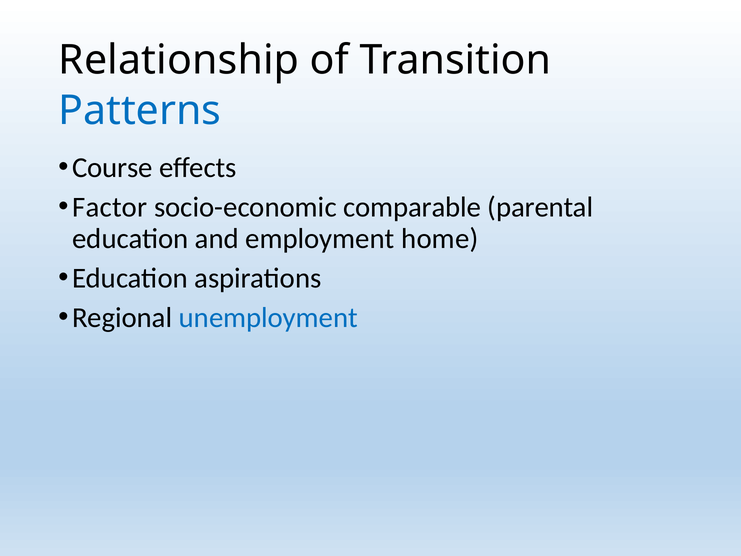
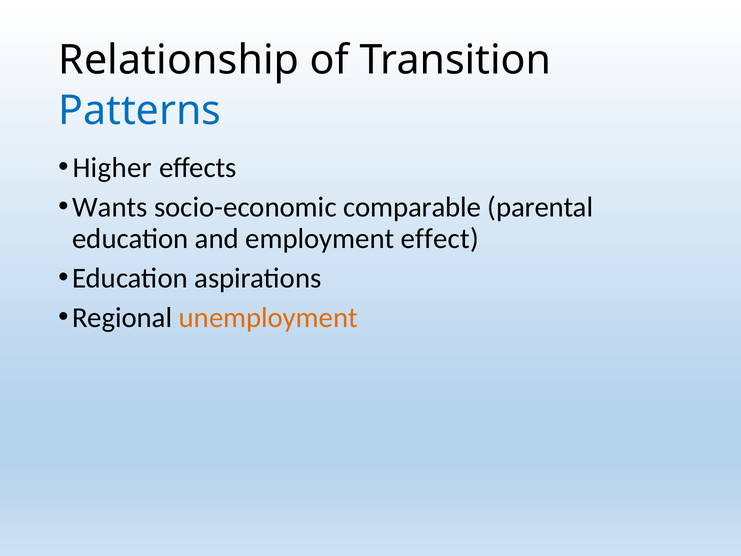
Course: Course -> Higher (112, 167)
Factor: Factor -> Wants (110, 207)
home: home -> effect (440, 239)
unemployment colour: blue -> orange (268, 317)
